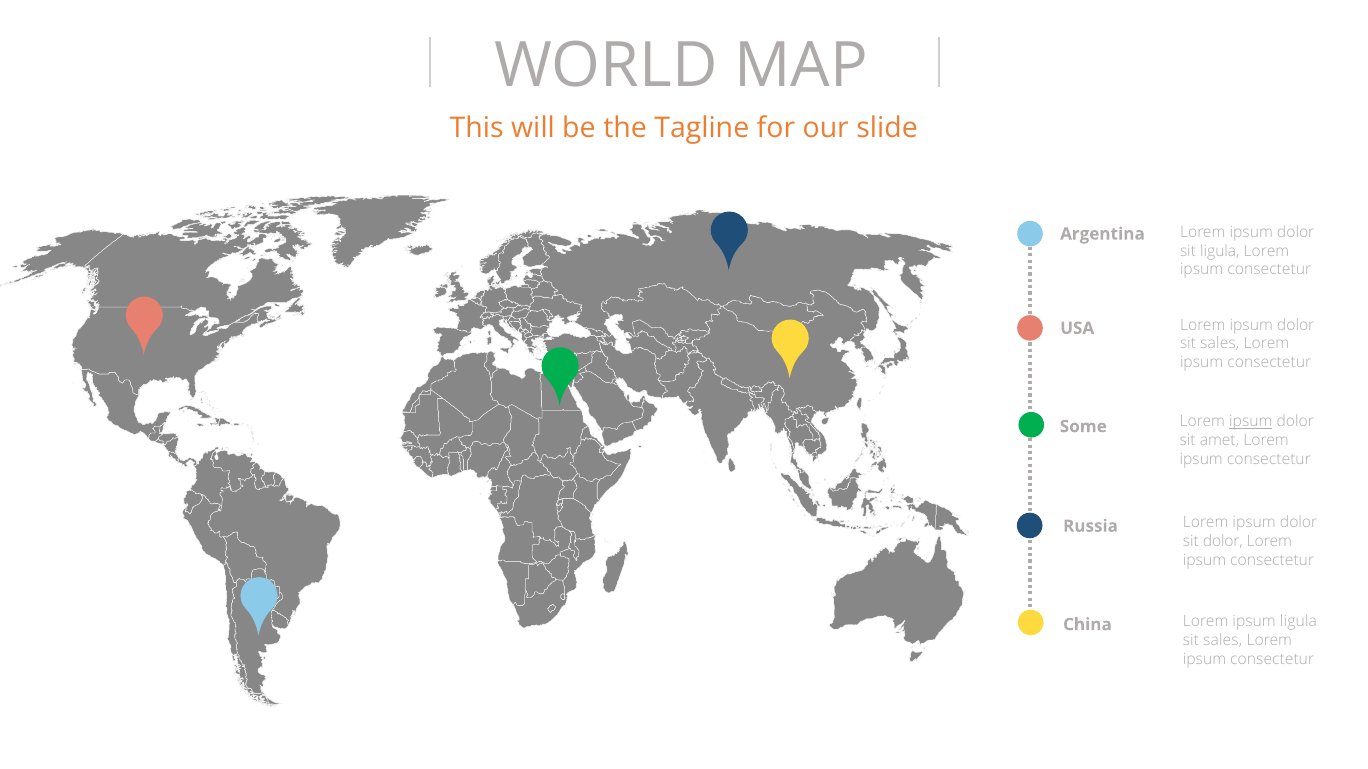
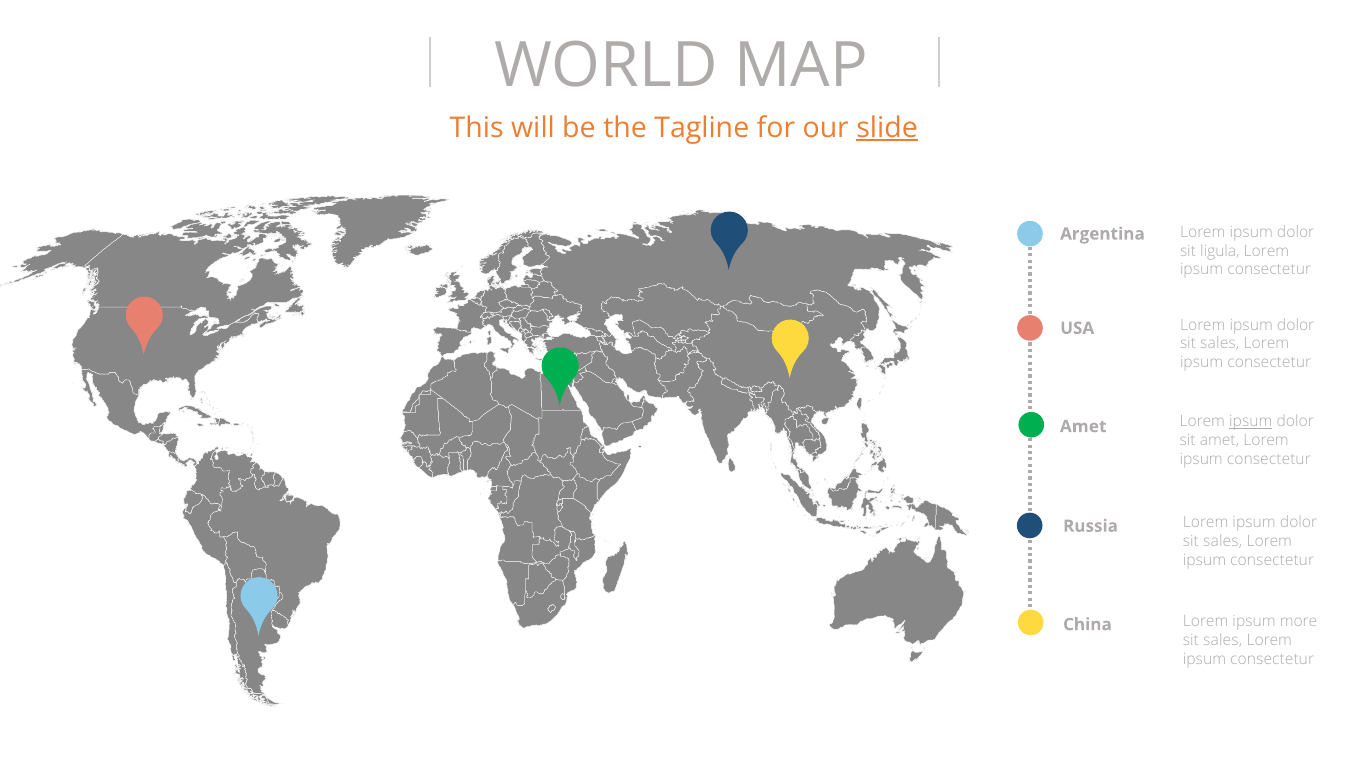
slide underline: none -> present (887, 128)
Some: Some -> Amet (1083, 427)
dolor: dolor -> sales (1223, 542)
ipsum ligula: ligula -> more (1299, 622)
